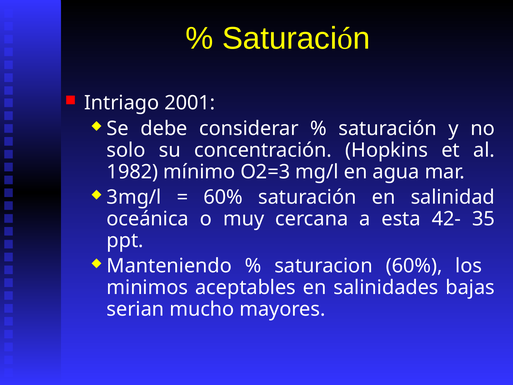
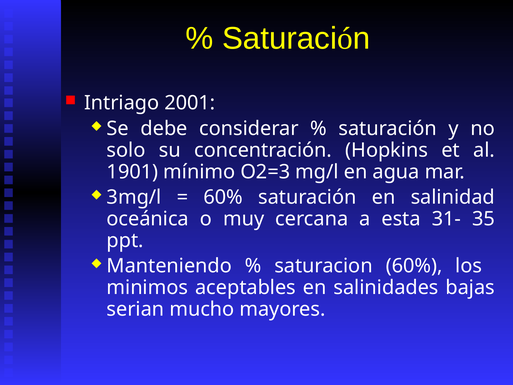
1982: 1982 -> 1901 (132, 172)
42-: 42- -> 31- (446, 219)
